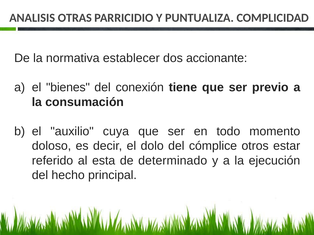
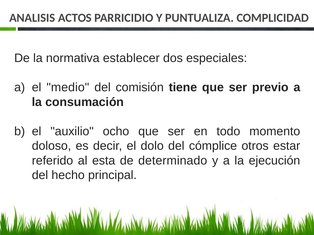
OTRAS: OTRAS -> ACTOS (75, 18)
accionante: accionante -> especiales (217, 58)
bienes: bienes -> medio (68, 88)
conexión: conexión -> comisión (140, 88)
cuya: cuya -> ocho (116, 132)
